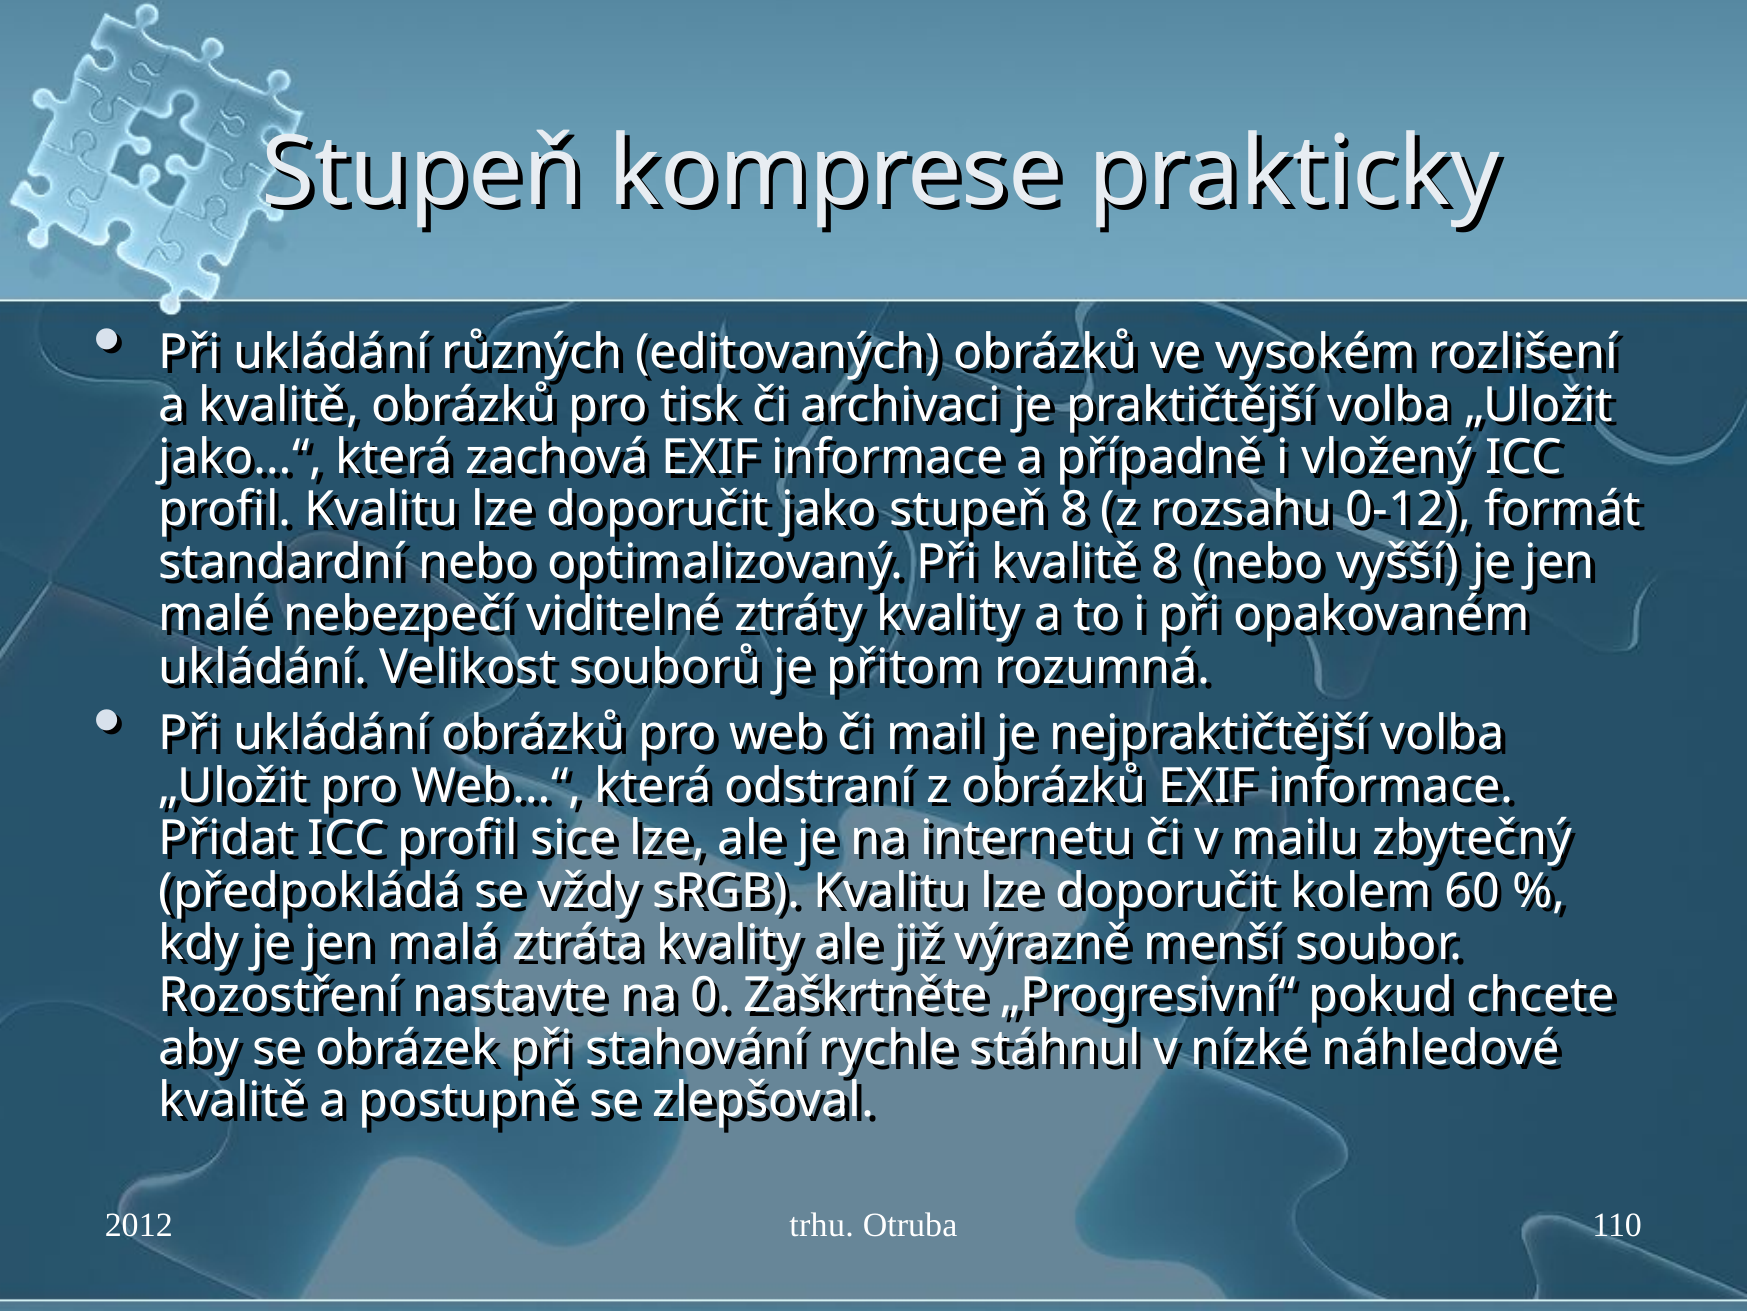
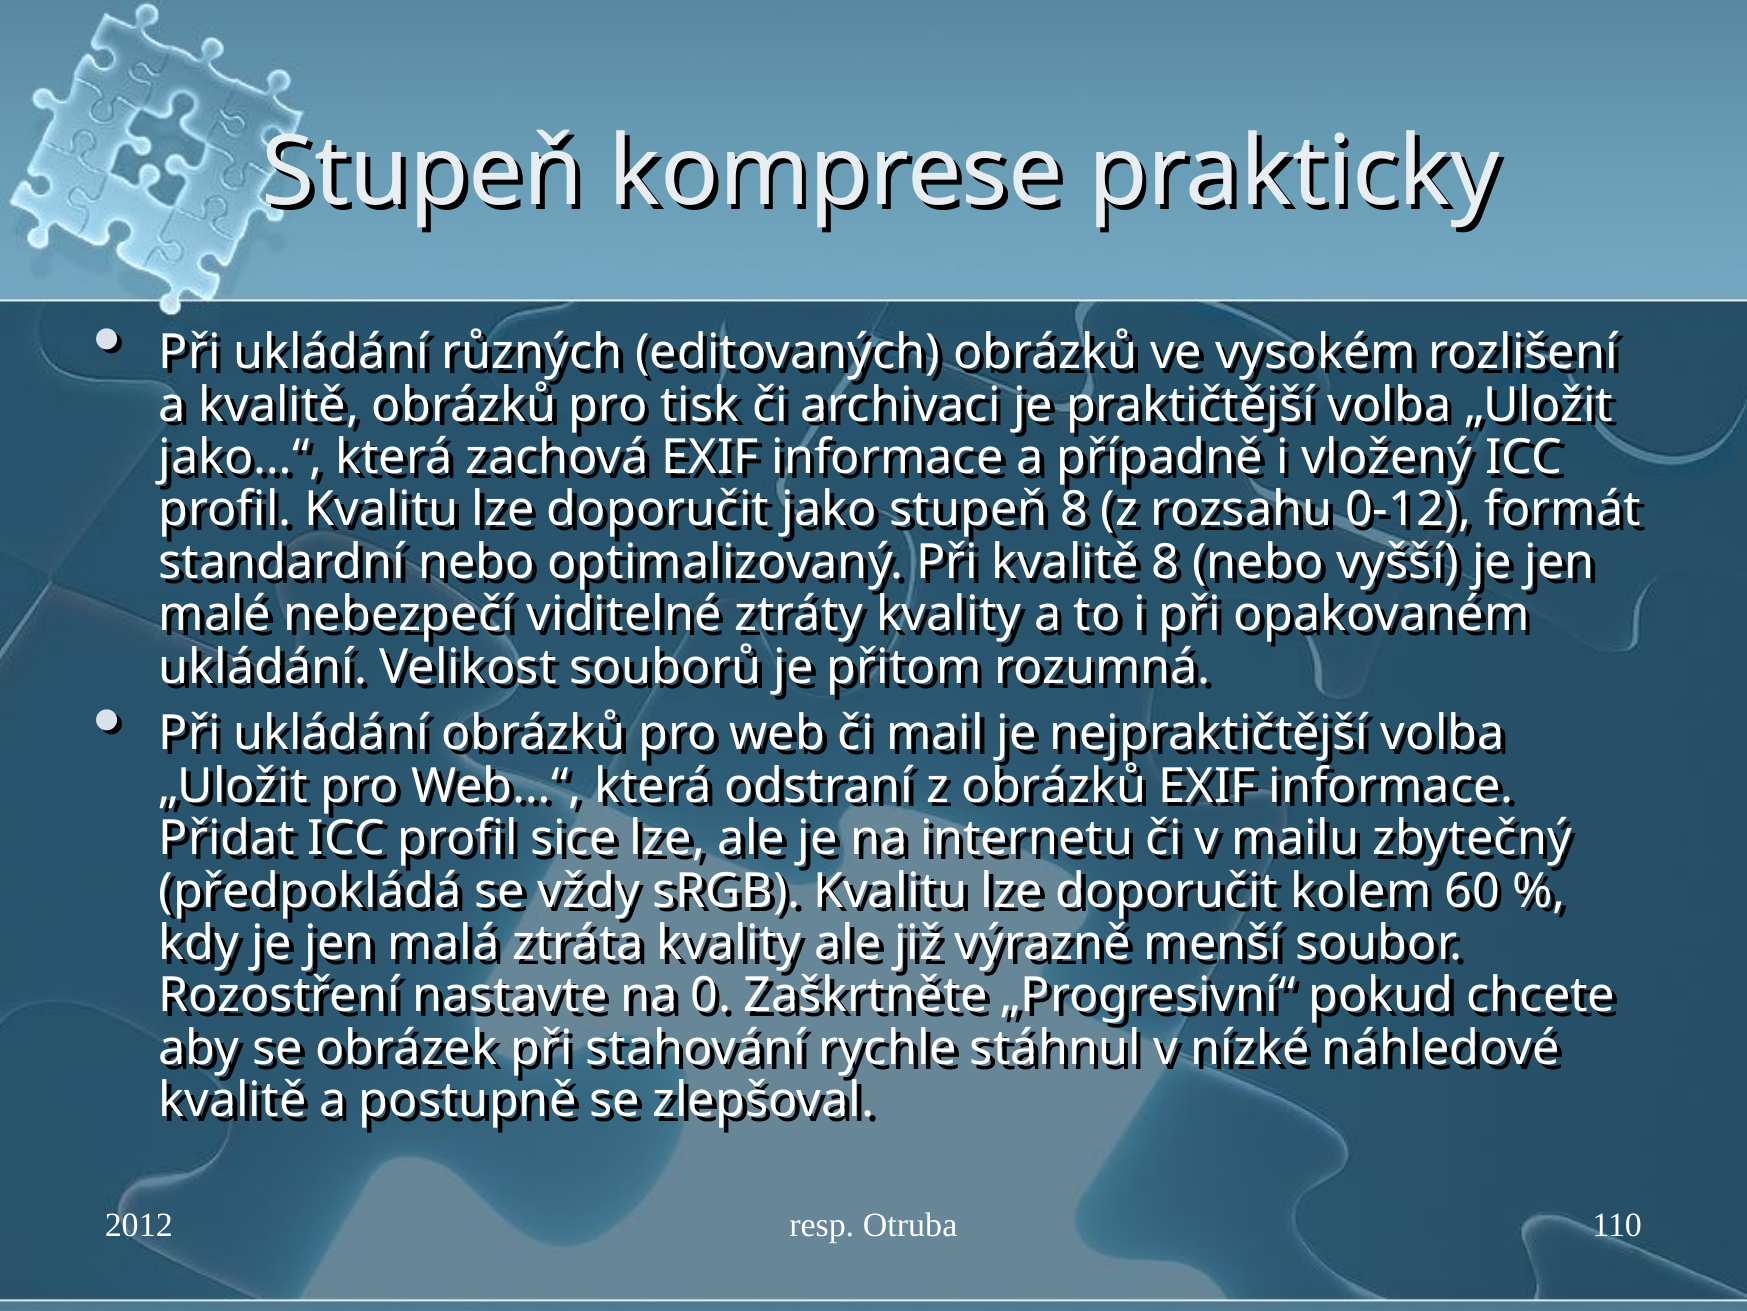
trhu: trhu -> resp (822, 1225)
